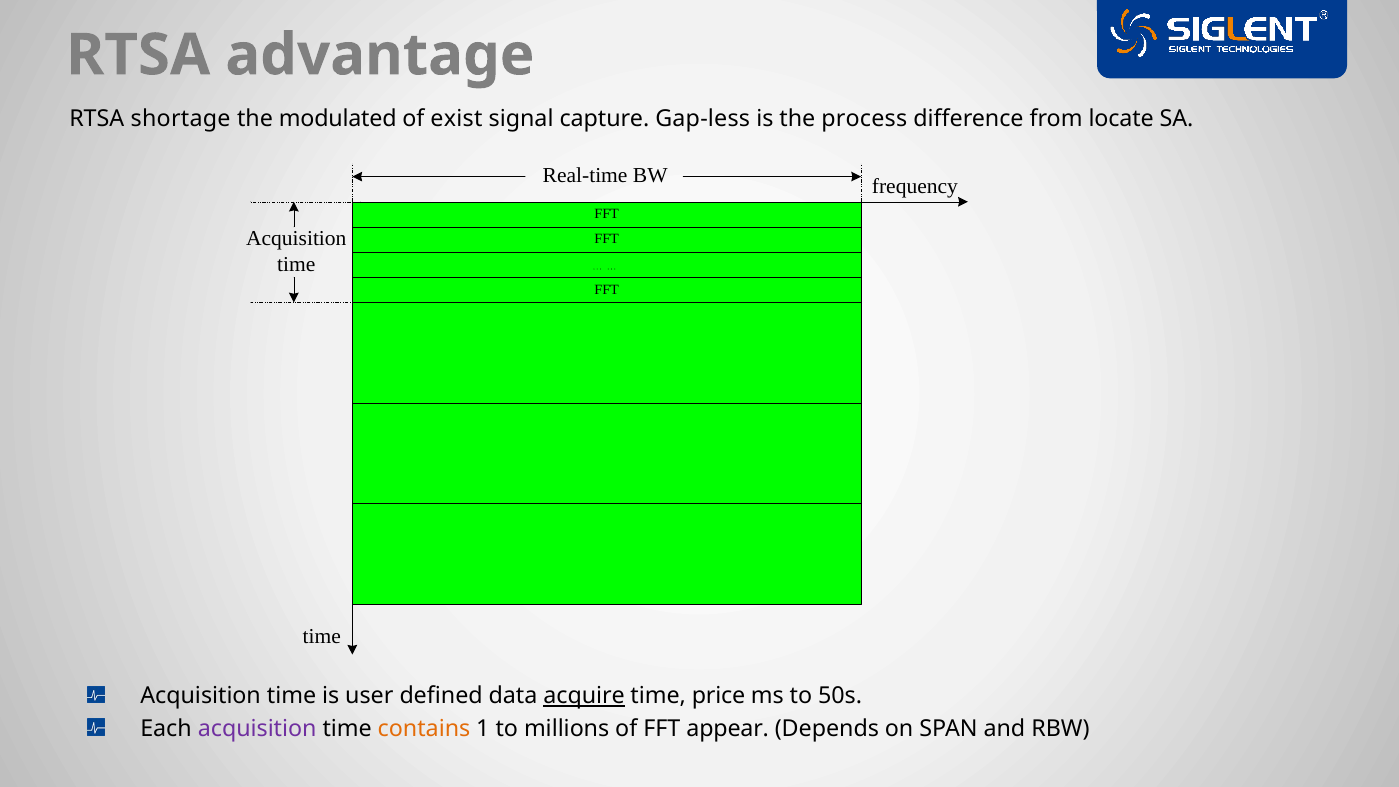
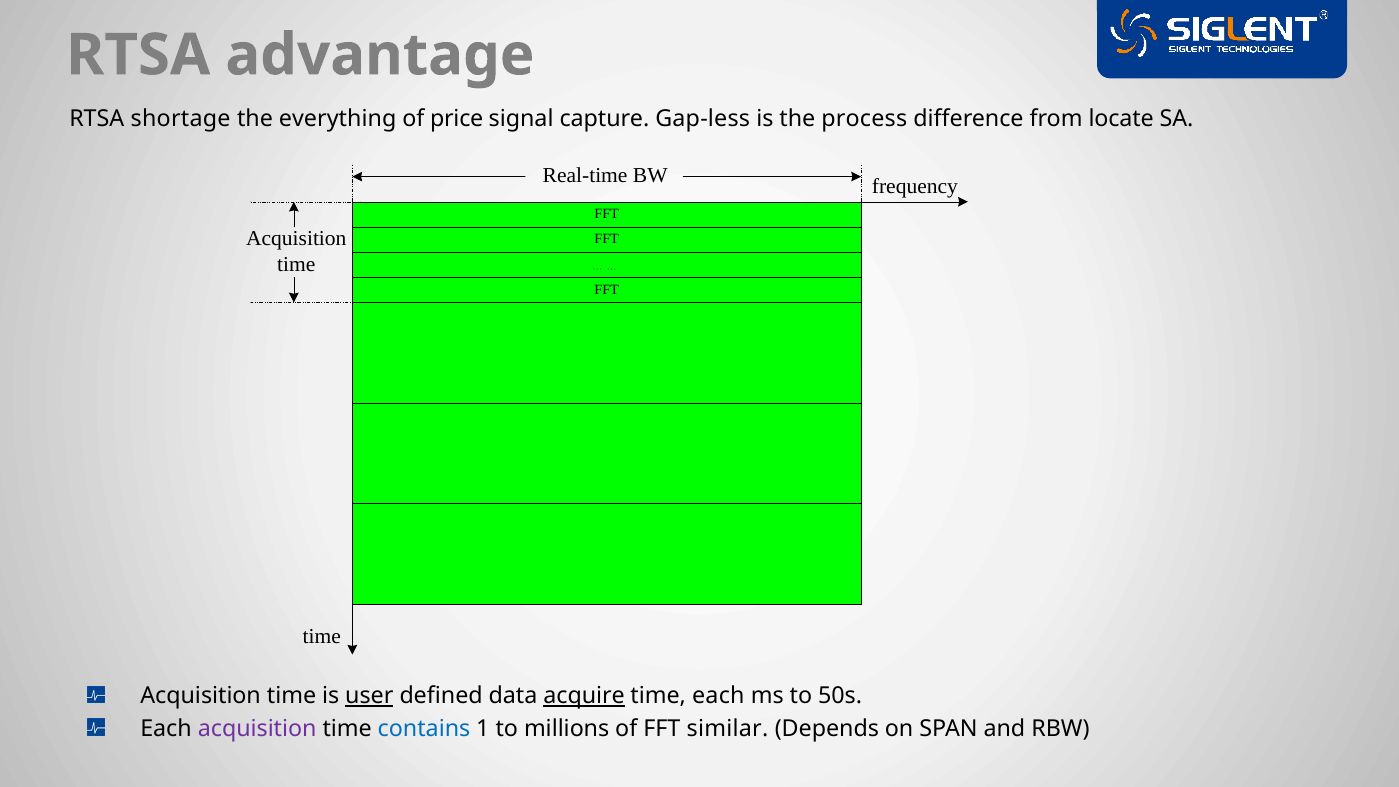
modulated: modulated -> everything (338, 119)
exist: exist -> price (457, 119)
user underline: none -> present (369, 696)
time price: price -> each (718, 696)
contains colour: orange -> blue (424, 729)
appear: appear -> similar (727, 729)
